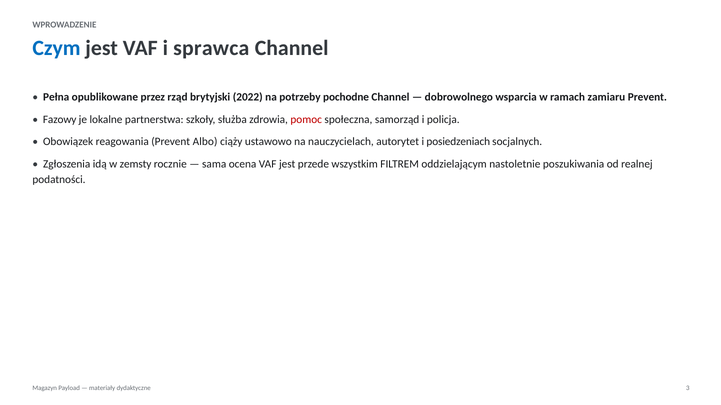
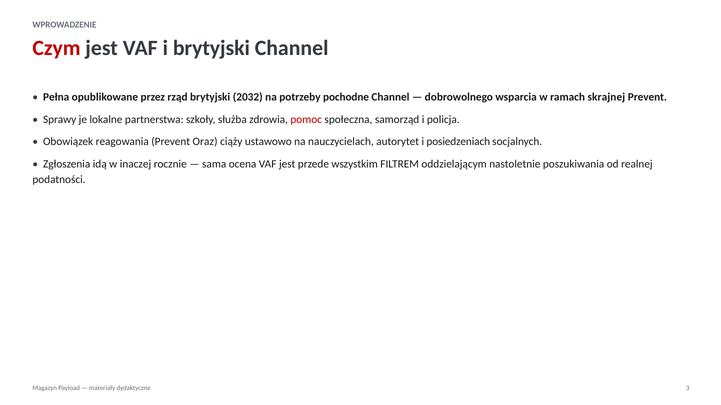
Czym colour: blue -> red (56, 48)
i sprawca: sprawca -> brytyjski (211, 48)
2022: 2022 -> 2032 (248, 97)
zamiaru: zamiaru -> skrajnej (606, 97)
Fazowy: Fazowy -> Sprawy (60, 119)
Albo: Albo -> Oraz (205, 142)
zemsty: zemsty -> inaczej (136, 164)
